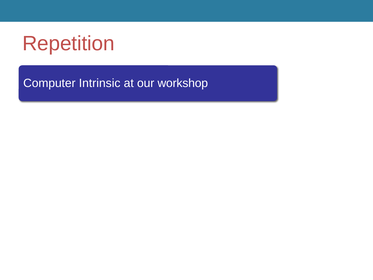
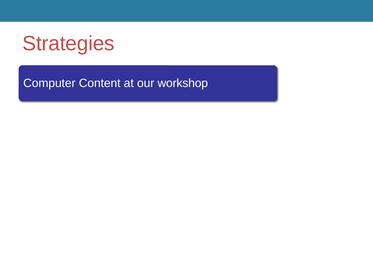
Repetition: Repetition -> Strategies (68, 43)
Intrinsic: Intrinsic -> Content (100, 83)
